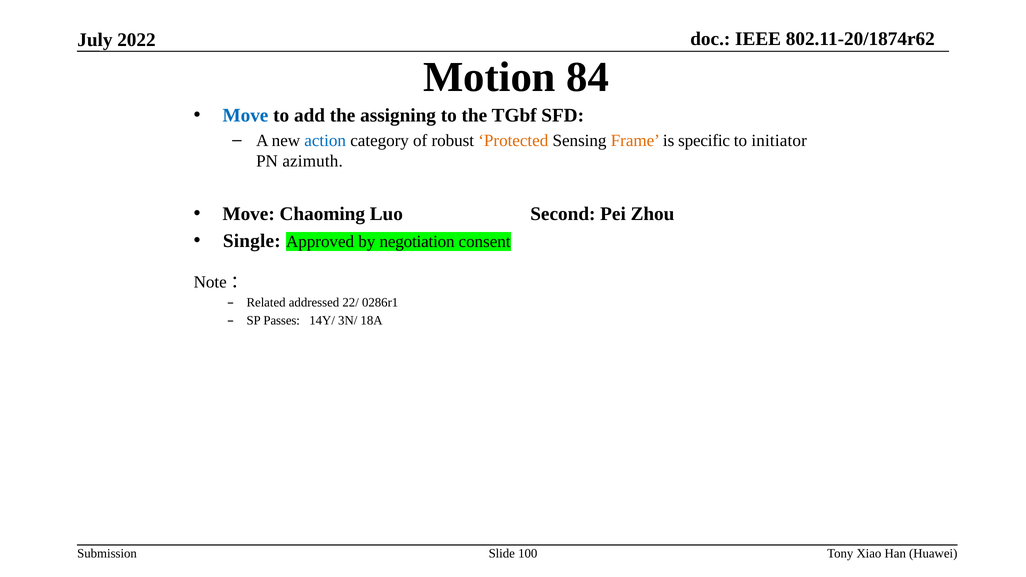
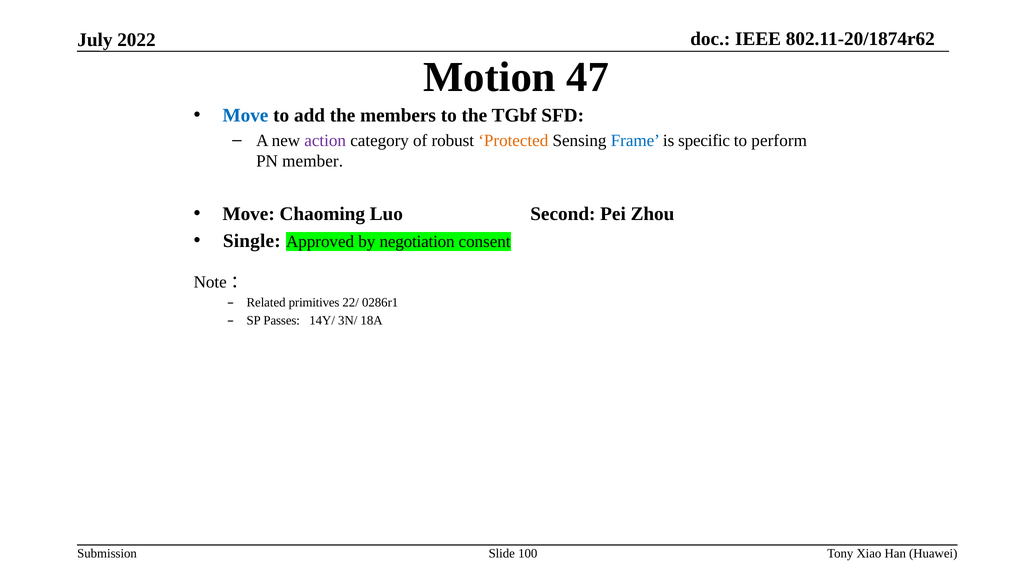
84: 84 -> 47 (588, 77)
assigning: assigning -> members (398, 116)
action colour: blue -> purple (325, 141)
Frame colour: orange -> blue (635, 141)
initiator: initiator -> perform (779, 141)
azimuth: azimuth -> member (313, 161)
addressed: addressed -> primitives (314, 303)
